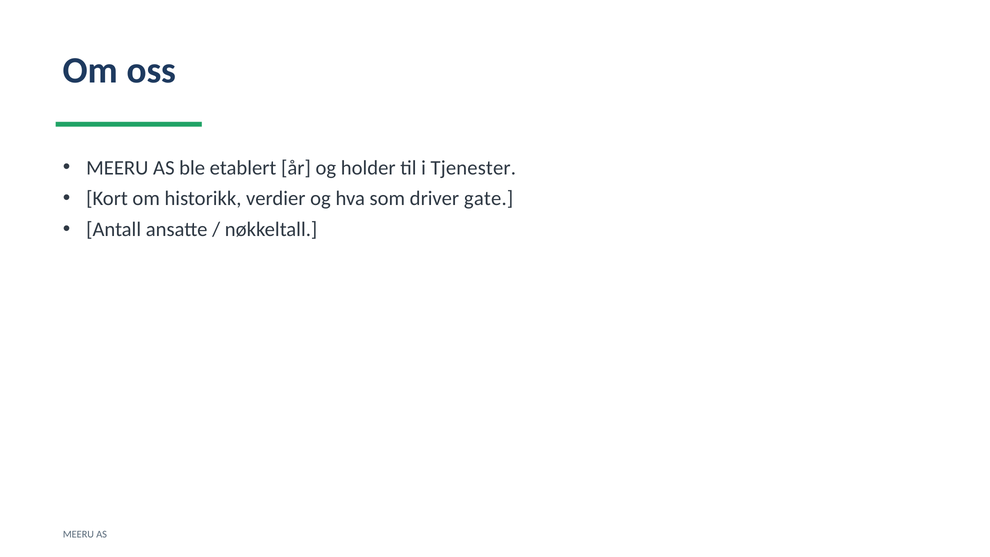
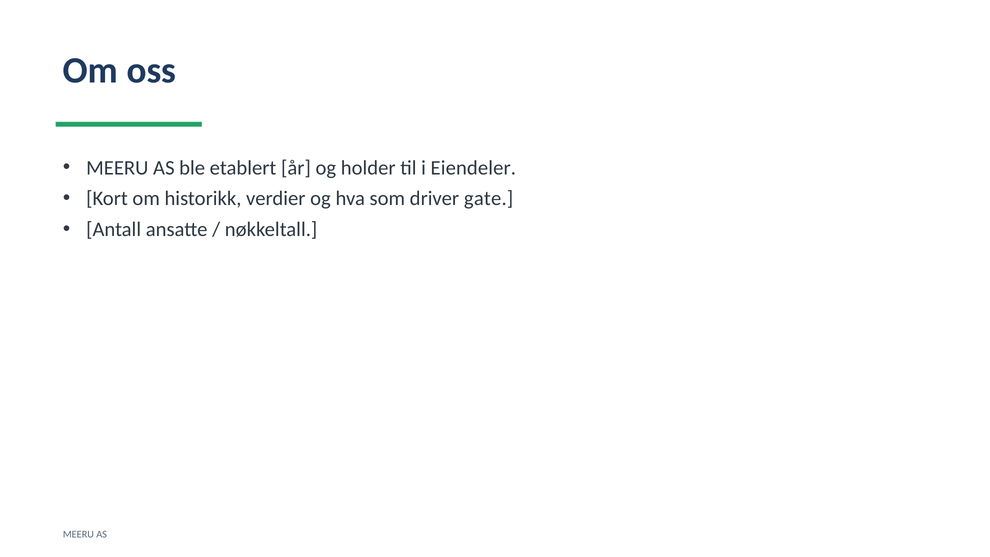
Tjenester: Tjenester -> Eiendeler (473, 168)
